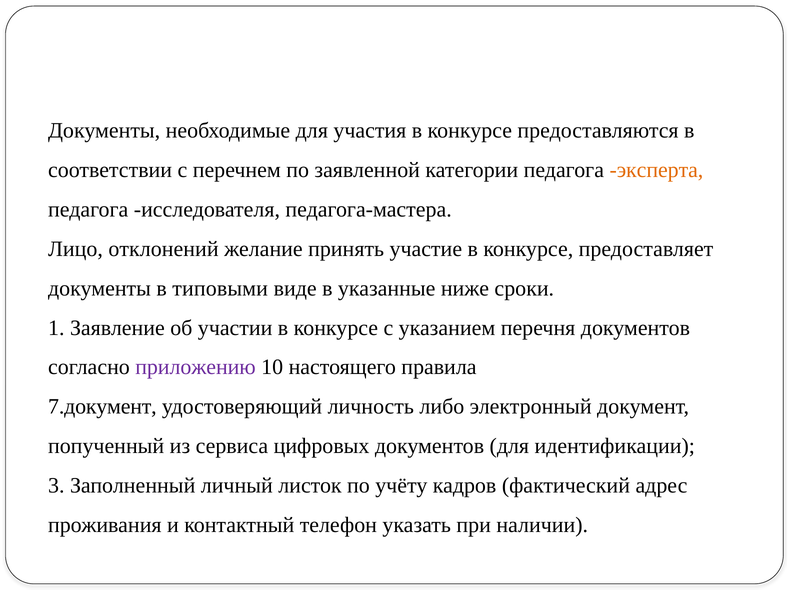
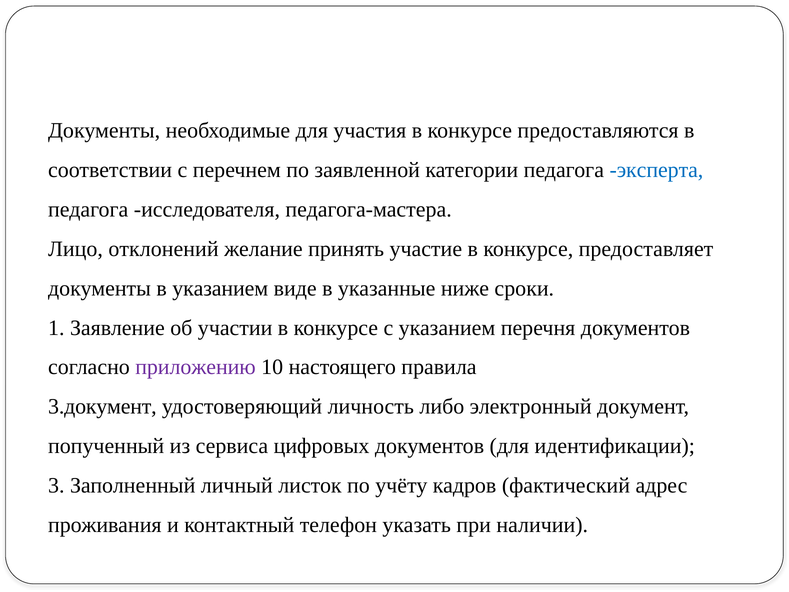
эксперта colour: orange -> blue (656, 170)
в типовыми: типовыми -> указанием (220, 288)
7.документ: 7.документ -> 3.документ (102, 407)
